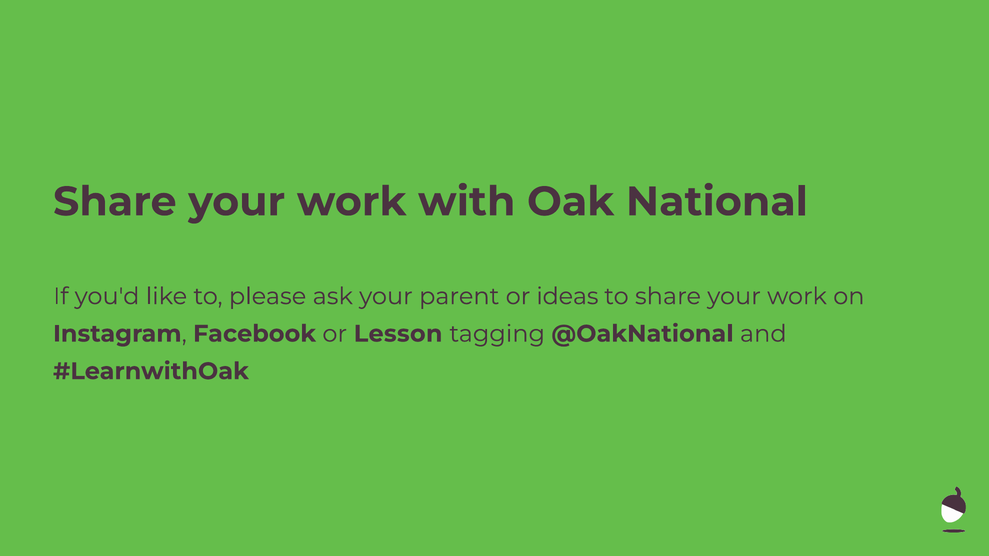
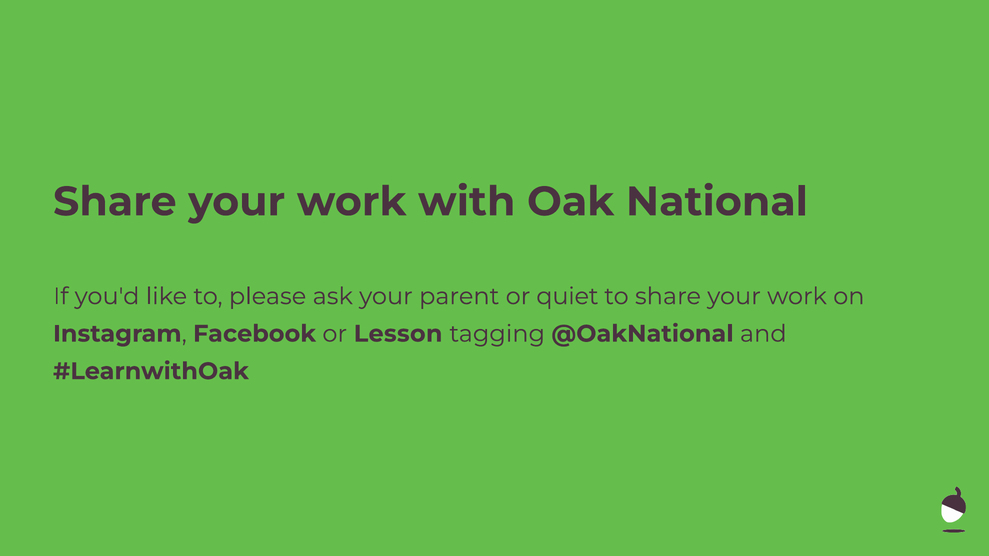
ideas: ideas -> quiet (567, 296)
